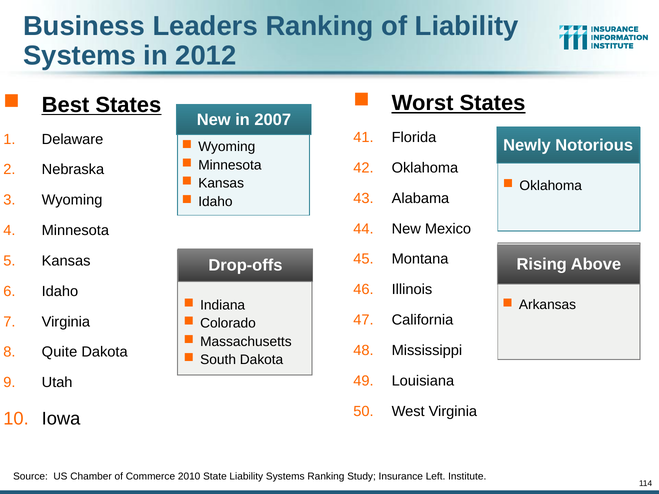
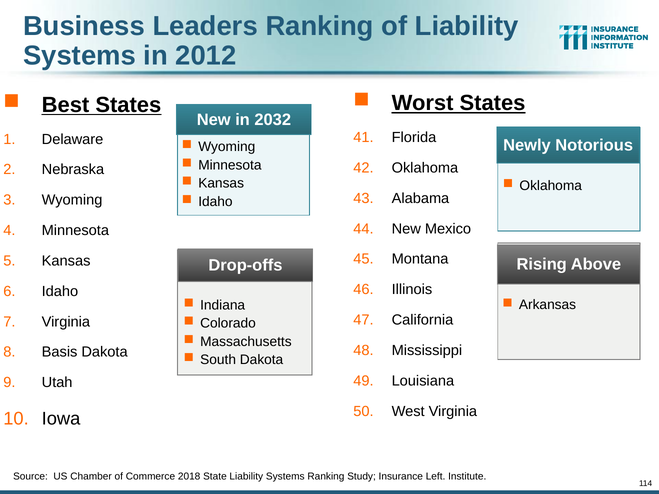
2007: 2007 -> 2032 (273, 120)
Quite: Quite -> Basis (60, 352)
2010: 2010 -> 2018 (189, 477)
